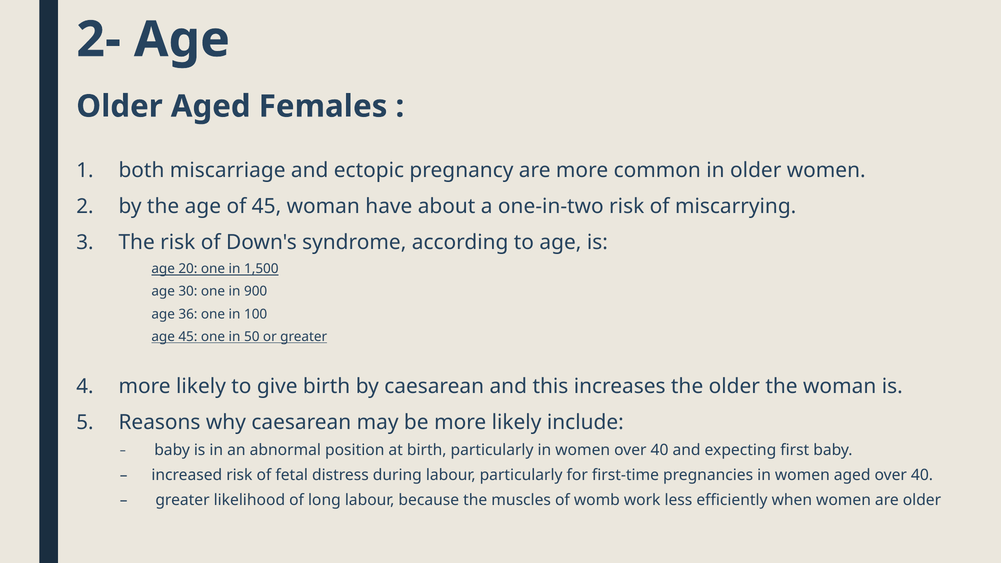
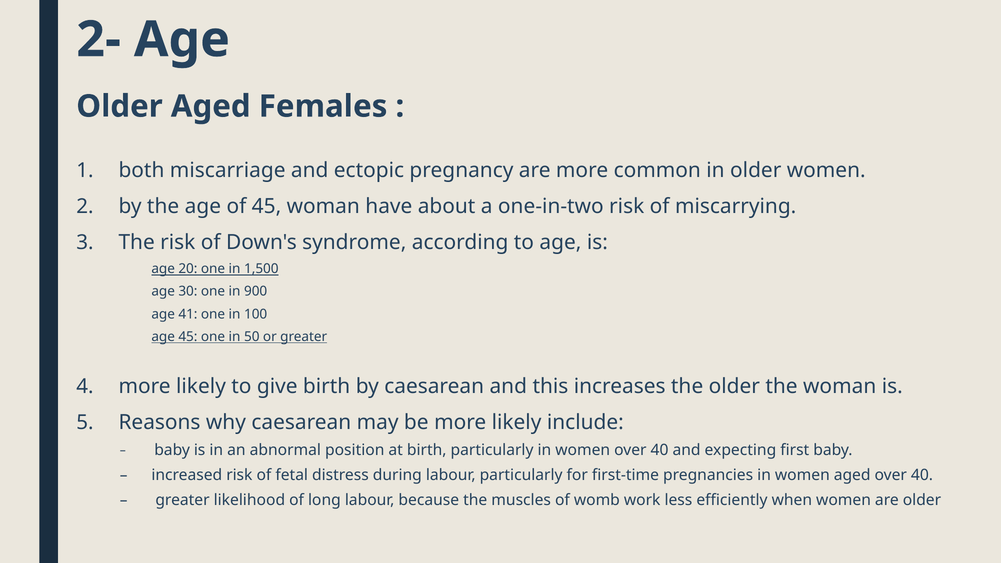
36: 36 -> 41 (188, 314)
